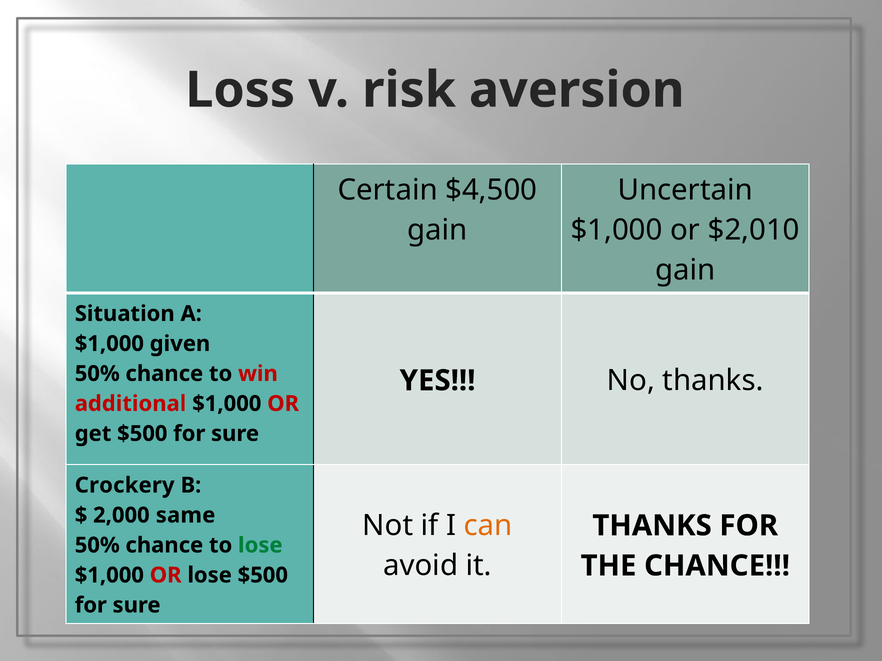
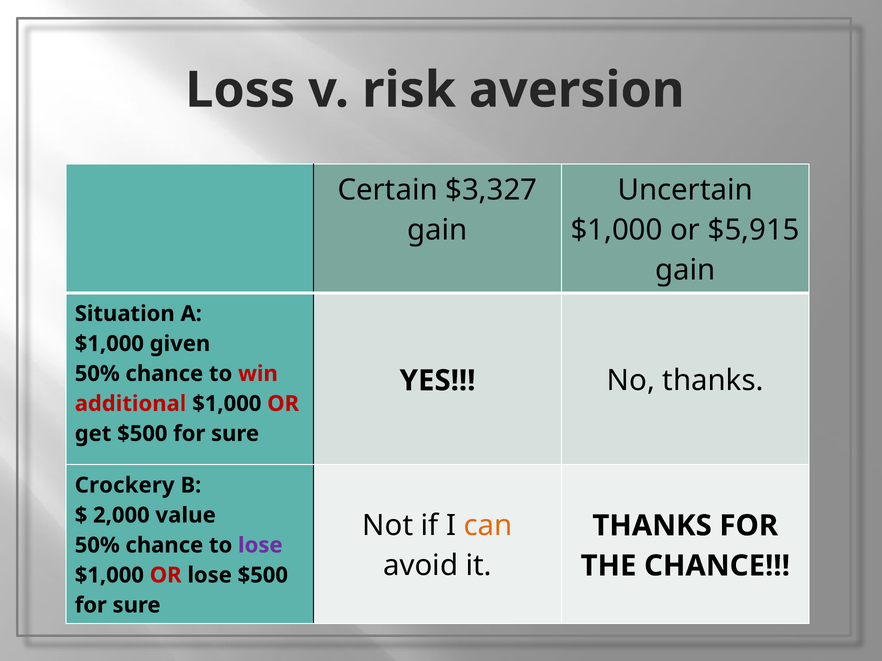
$4,500: $4,500 -> $3,327 (491, 190)
$2,010: $2,010 -> $5,915 (754, 230)
same: same -> value (186, 516)
lose colour: green -> purple (260, 546)
